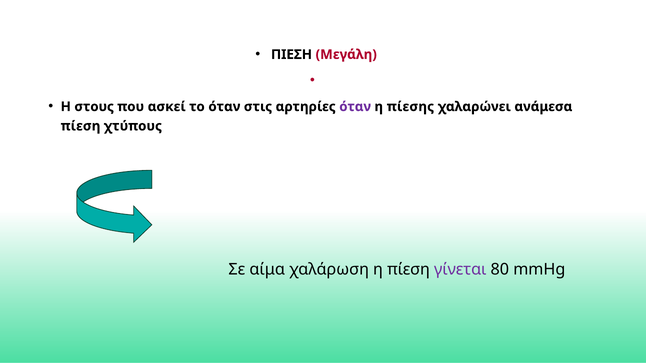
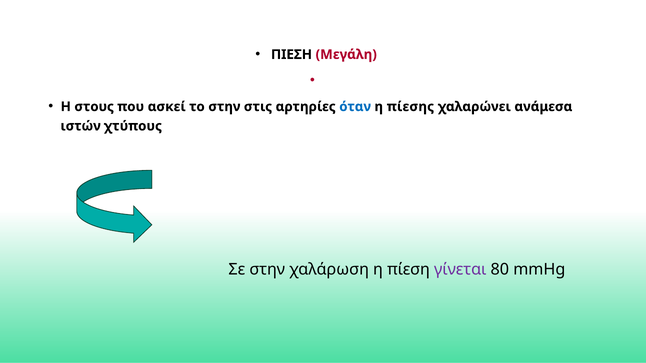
το όταν: όταν -> στην (224, 107)
όταν colour: purple -> blue (355, 107)
πίεση: πίεση -> ιστών (81, 126)
Σε αίμα: αίμα -> στην (267, 270)
